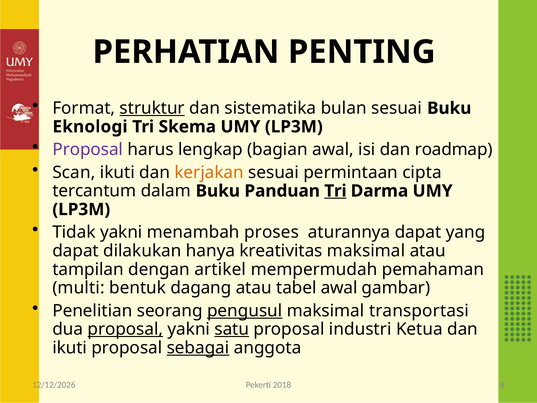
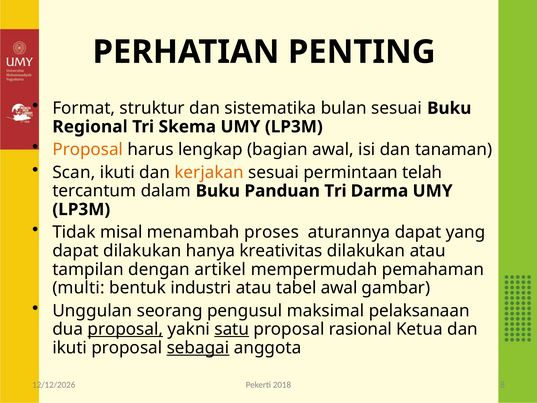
struktur underline: present -> none (152, 108)
Eknologi: Eknologi -> Regional (90, 127)
Proposal colour: purple -> orange (88, 149)
roadmap: roadmap -> tanaman (454, 149)
cipta: cipta -> telah (422, 172)
Tri underline: present -> none (335, 191)
Tidak yakni: yakni -> misal (121, 232)
kreativitas maksimal: maksimal -> dilakukan (366, 251)
dagang: dagang -> industri (201, 288)
Penelitian: Penelitian -> Unggulan (92, 311)
pengusul underline: present -> none (245, 311)
transportasi: transportasi -> pelaksanaan (419, 311)
industri: industri -> rasional (360, 329)
